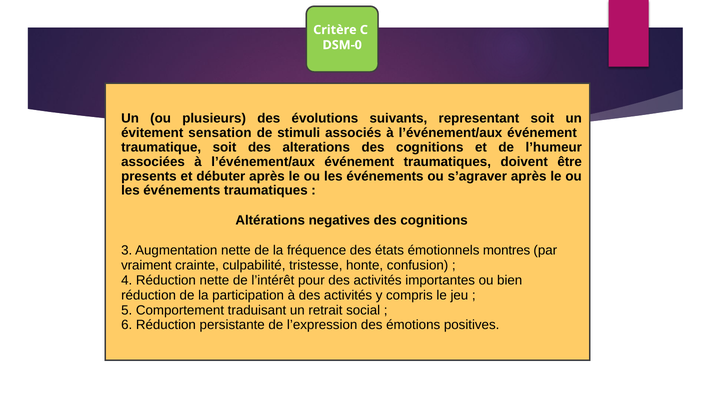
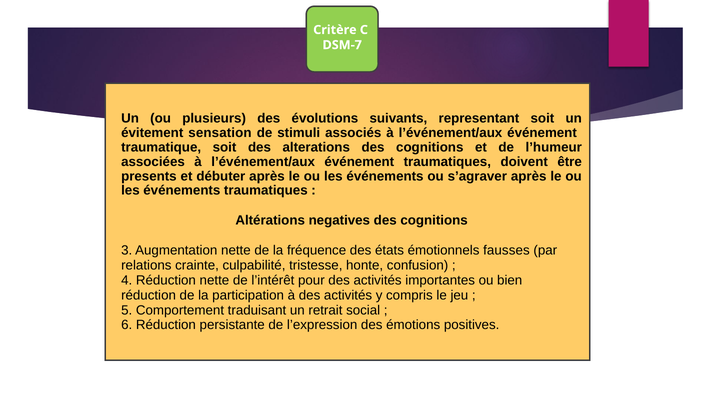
DSM-0: DSM-0 -> DSM-7 (342, 45)
montres: montres -> fausses (506, 250)
vraiment: vraiment -> relations (146, 265)
